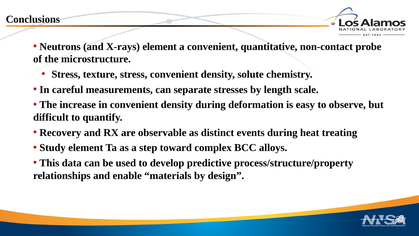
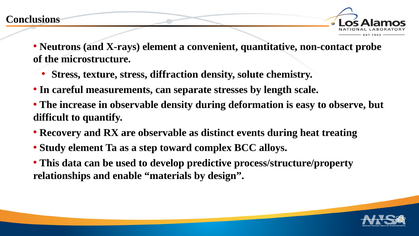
stress convenient: convenient -> diffraction (174, 74)
in convenient: convenient -> observable (134, 105)
